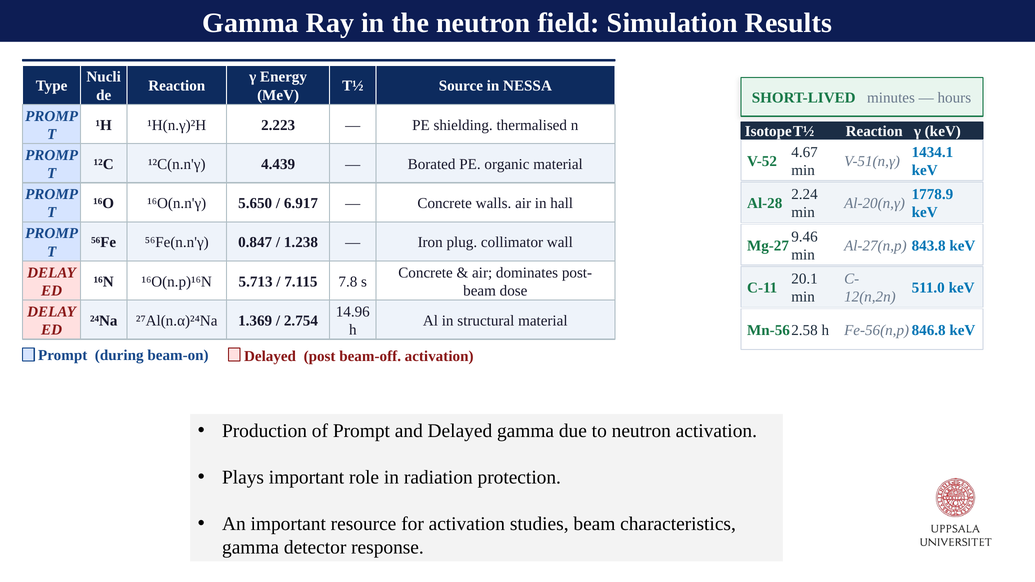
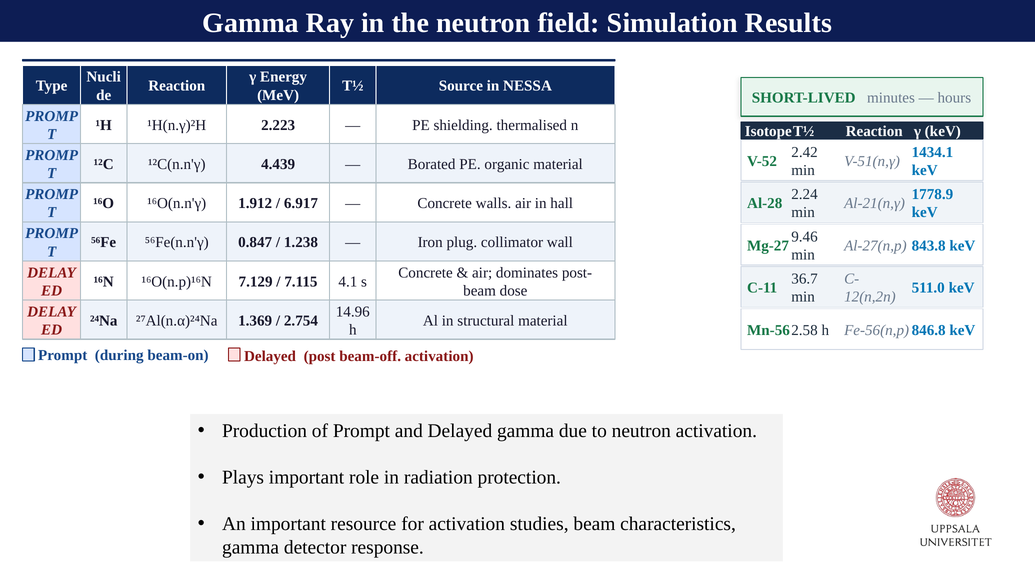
4.67: 4.67 -> 2.42 (805, 152)
5.650: 5.650 -> 1.912 (255, 203)
Al-20(n,γ: Al-20(n,γ -> Al-21(n,γ (875, 203)
20.1: 20.1 -> 36.7 (805, 279)
5.713: 5.713 -> 7.129 (256, 282)
7.8: 7.8 -> 4.1 (348, 282)
